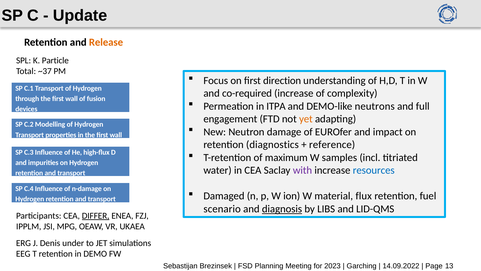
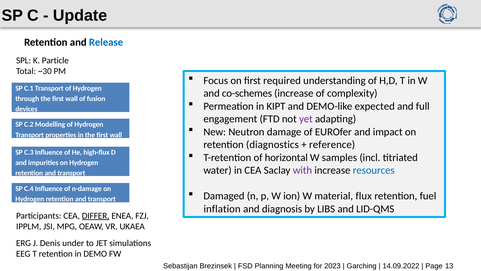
Release colour: orange -> blue (106, 42)
~37: ~37 -> ~30 (45, 71)
direction: direction -> required (282, 80)
co-required: co-required -> co-schemes (247, 93)
ITPA: ITPA -> KIPT (276, 106)
neutrons: neutrons -> expected (375, 106)
yet colour: orange -> purple (306, 119)
maximum: maximum -> horizontal (286, 157)
scenario: scenario -> inflation (222, 209)
diagnosis underline: present -> none (282, 209)
